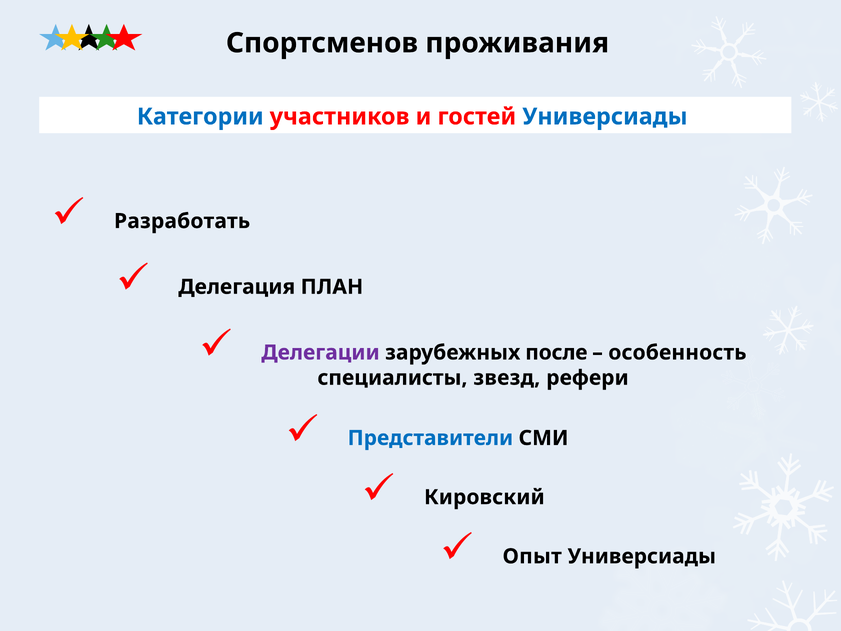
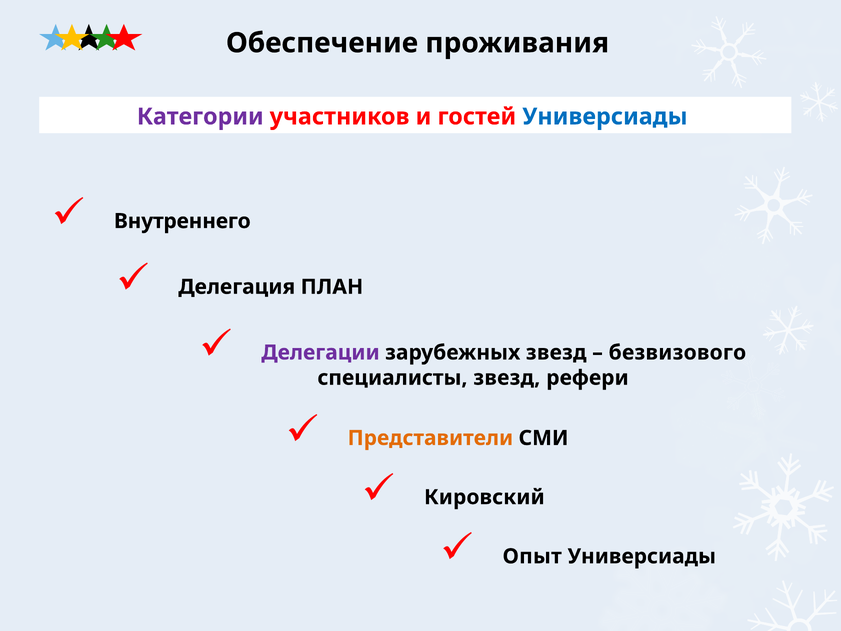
Спортсменов: Спортсменов -> Обеспечение (322, 43)
Категории colour: blue -> purple (200, 117)
Разработать: Разработать -> Внутреннего (182, 221)
зарубежных после: после -> звезд (556, 352)
особенность: особенность -> безвизового (677, 352)
Представители colour: blue -> orange (430, 438)
